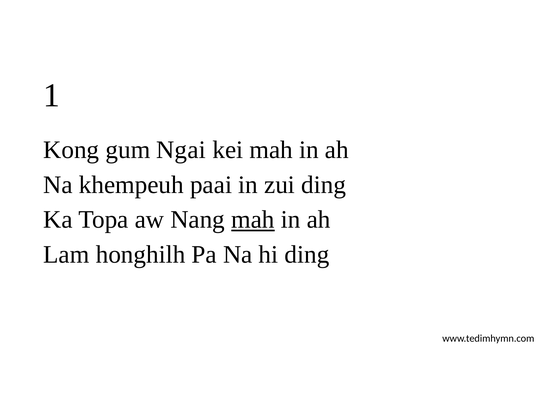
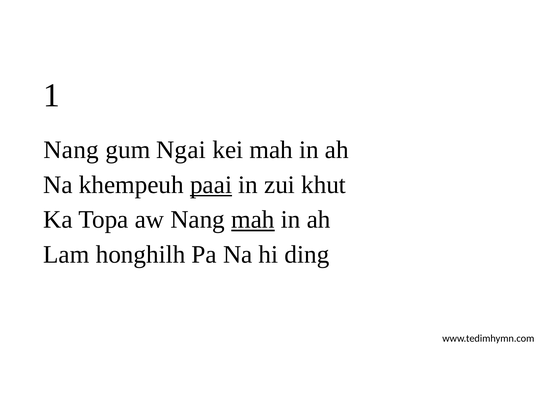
Kong: Kong -> Nang (71, 150)
paai underline: none -> present (211, 185)
zui ding: ding -> khut (324, 185)
